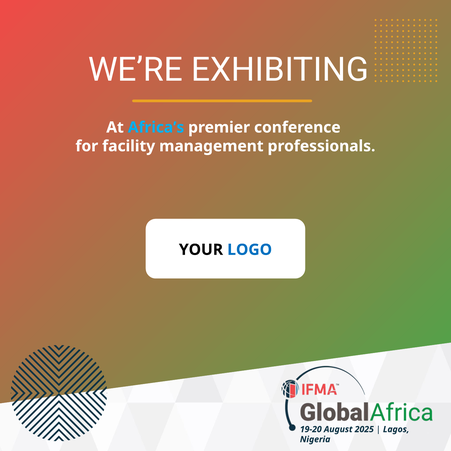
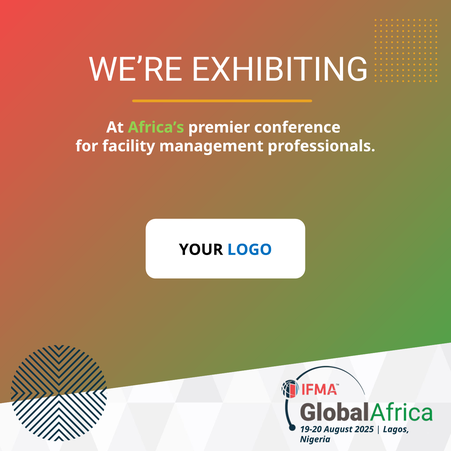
Africa’s colour: light blue -> light green (156, 127)
